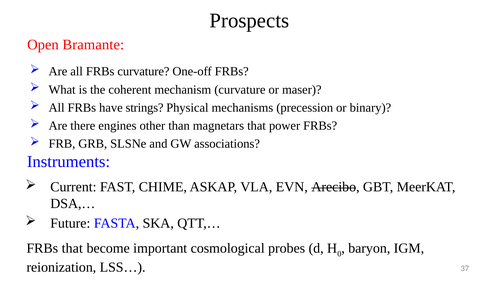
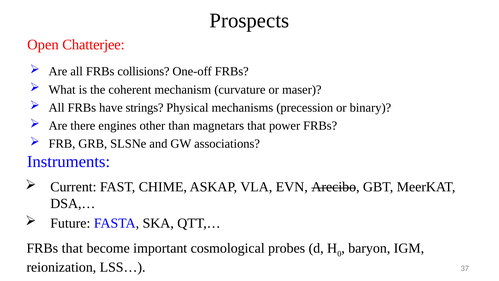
Bramante: Bramante -> Chatterjee (93, 45)
FRBs curvature: curvature -> collisions (143, 71)
